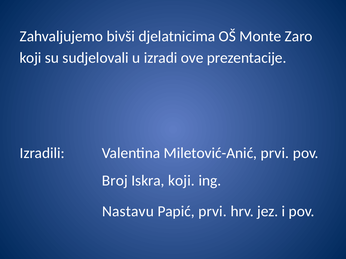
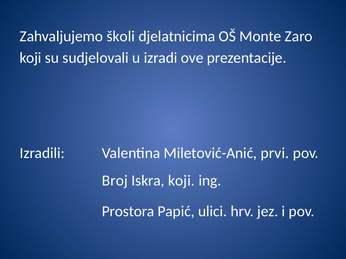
bivši: bivši -> školi (121, 36)
Nastavu: Nastavu -> Prostora (128, 212)
Papić prvi: prvi -> ulici (213, 212)
